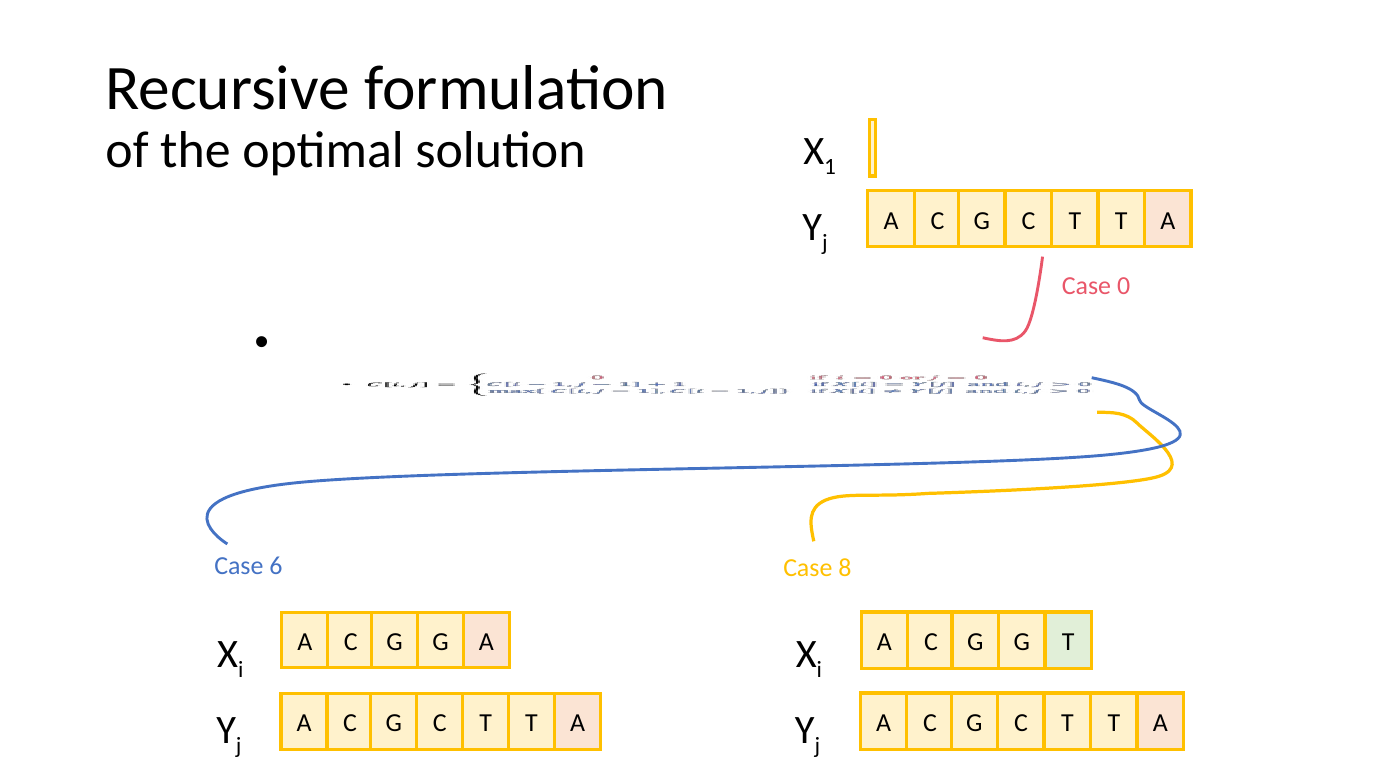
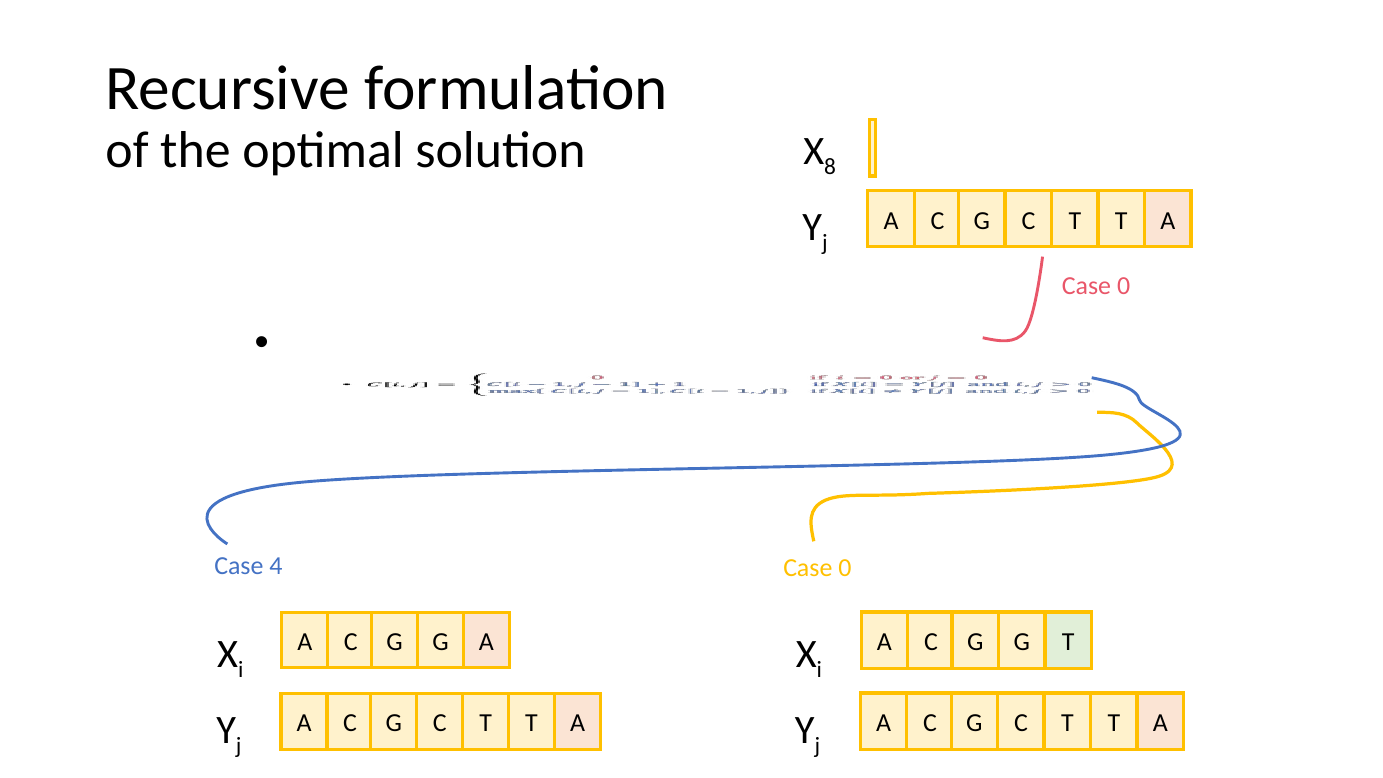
1: 1 -> 8 (830, 167)
6: 6 -> 4 (276, 566)
8: 8 -> 0 (845, 568)
